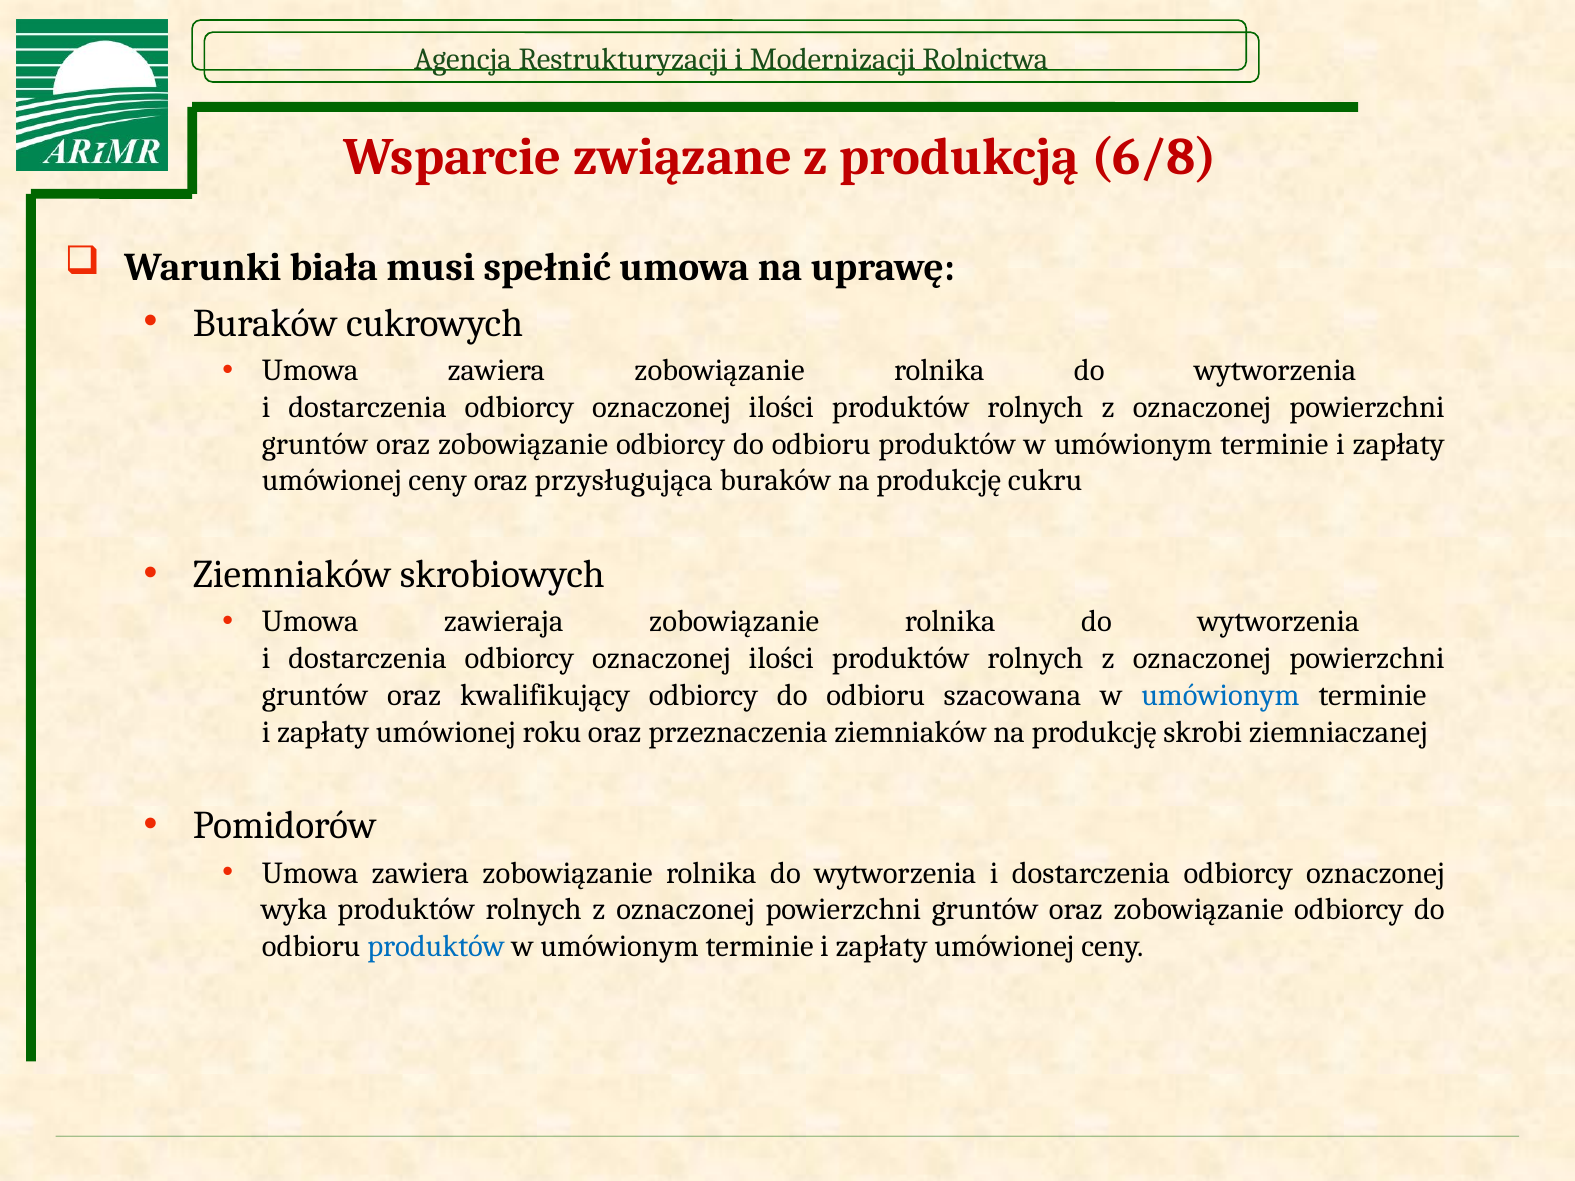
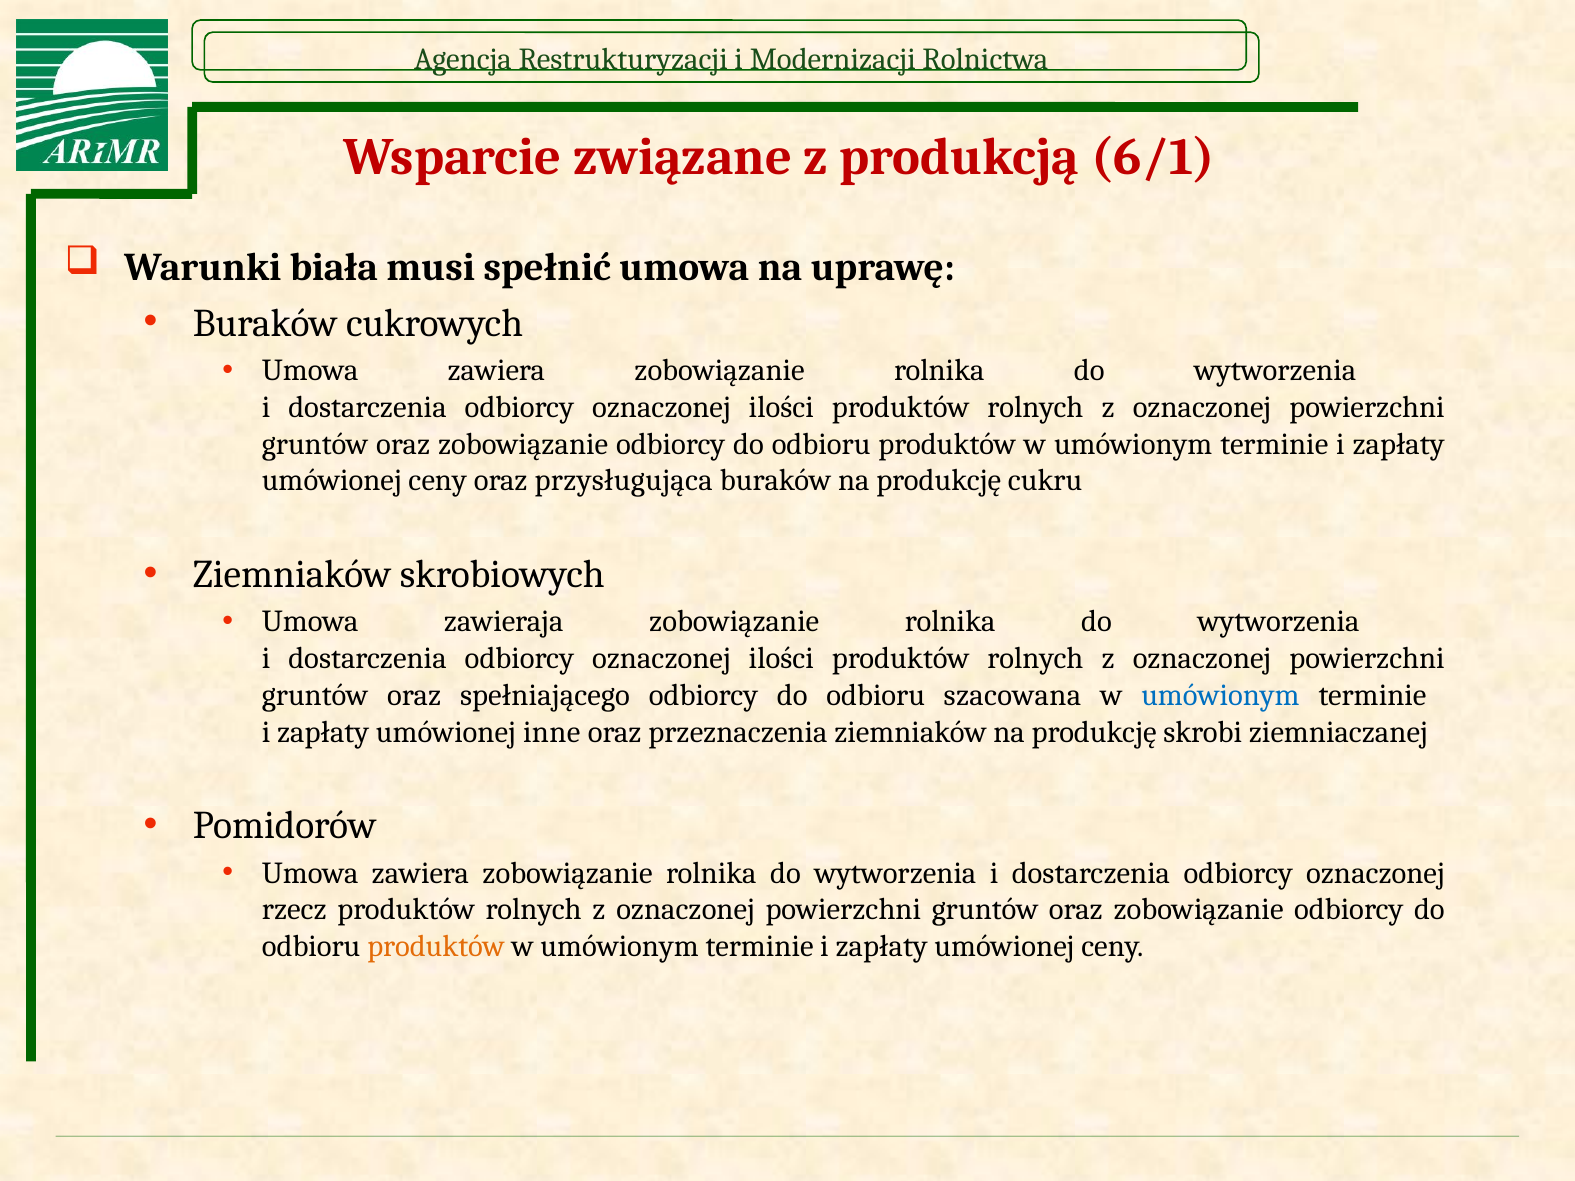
6/8: 6/8 -> 6/1 (1154, 158)
kwalifikujący: kwalifikujący -> spełniającego (545, 695)
roku: roku -> inne (552, 732)
wyka: wyka -> rzecz (294, 910)
produktów colour: blue -> orange (436, 947)
